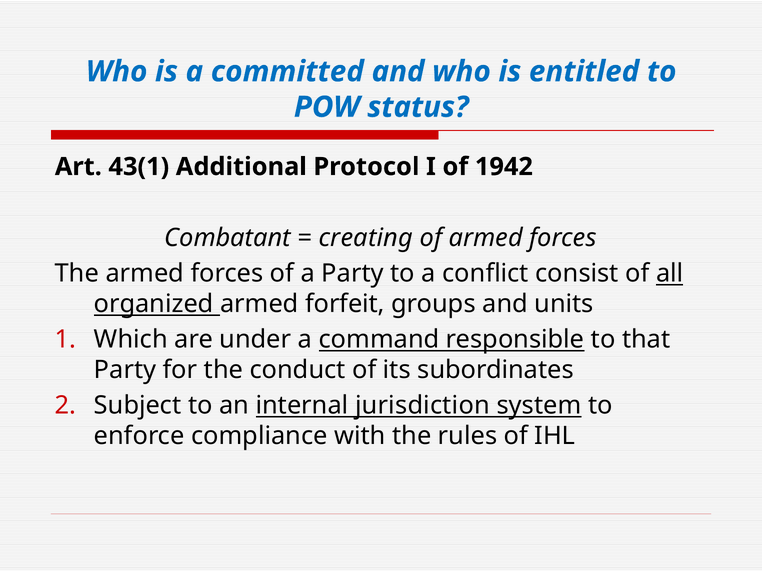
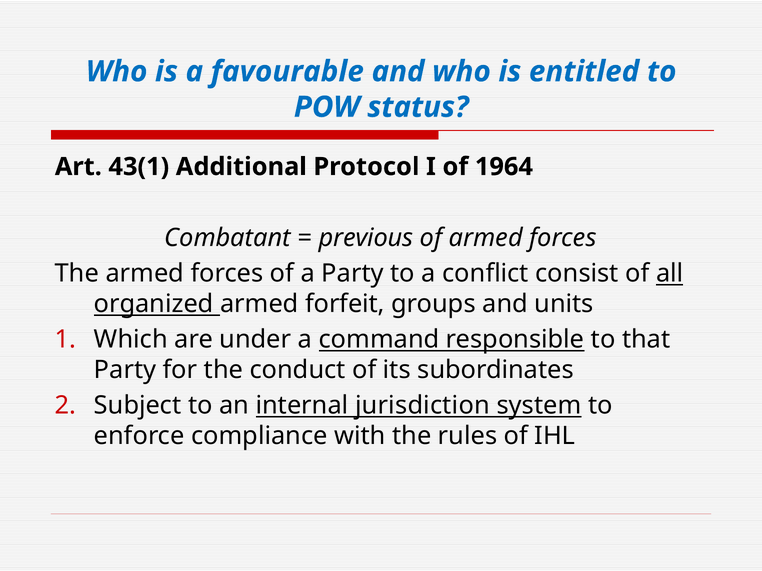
committed: committed -> favourable (287, 72)
1942: 1942 -> 1964 (504, 167)
creating: creating -> previous (366, 238)
